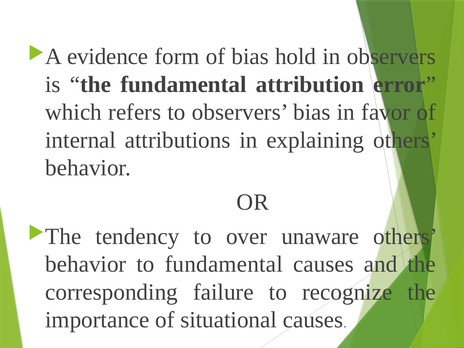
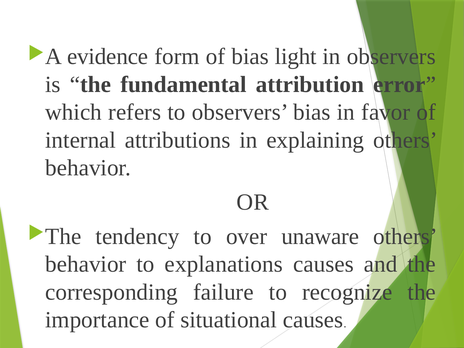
hold: hold -> light (296, 57)
to fundamental: fundamental -> explanations (224, 264)
